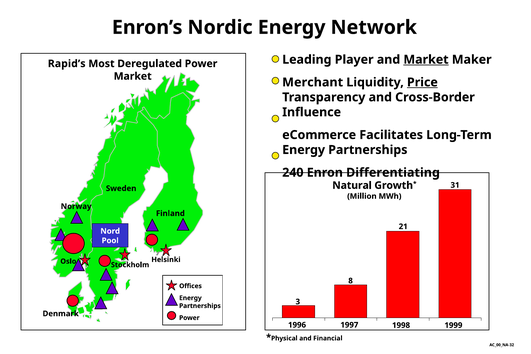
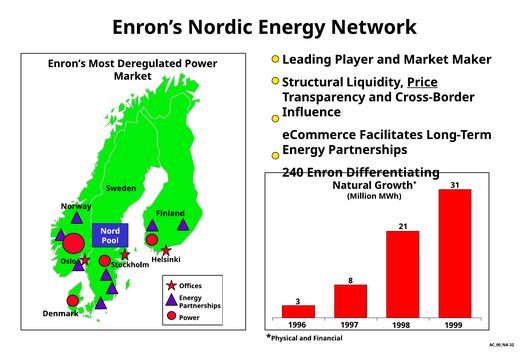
Market underline: present -> none (426, 60)
Rapid’s: Rapid’s -> Enron’s (67, 64)
Merchant: Merchant -> Structural (313, 82)
